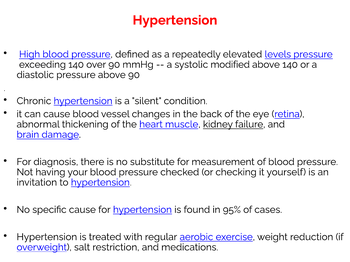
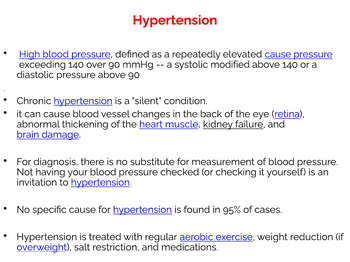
elevated levels: levels -> cause (278, 54)
